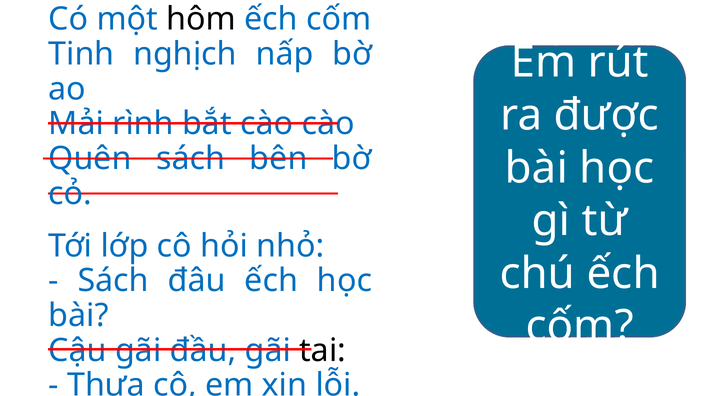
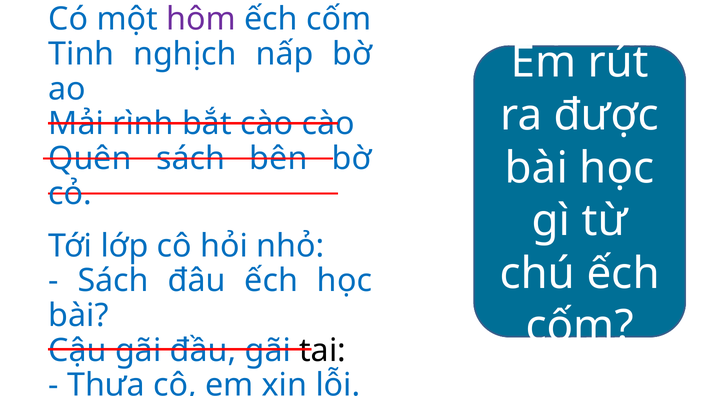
hôm colour: black -> purple (201, 19)
